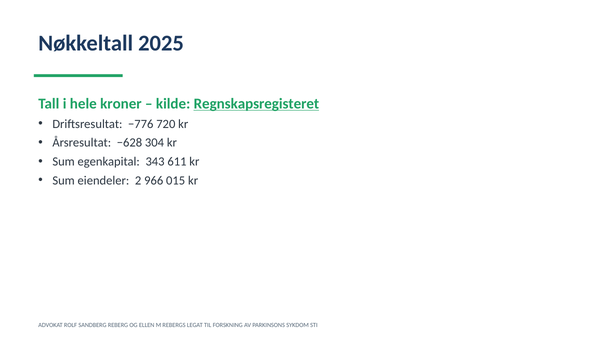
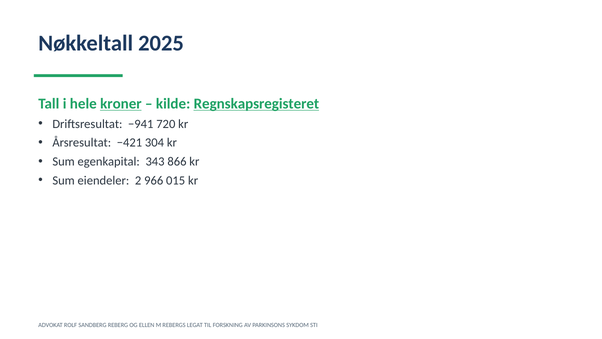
kroner underline: none -> present (121, 104)
−776: −776 -> −941 (141, 124)
−628: −628 -> −421 (129, 143)
611: 611 -> 866 (177, 161)
